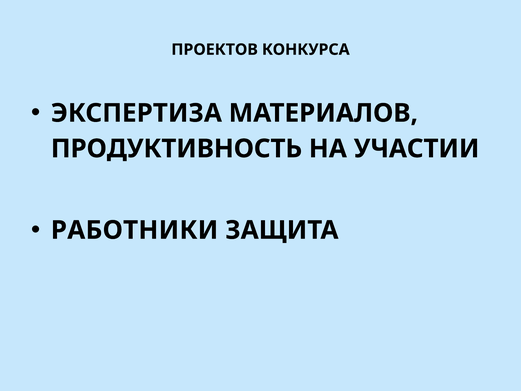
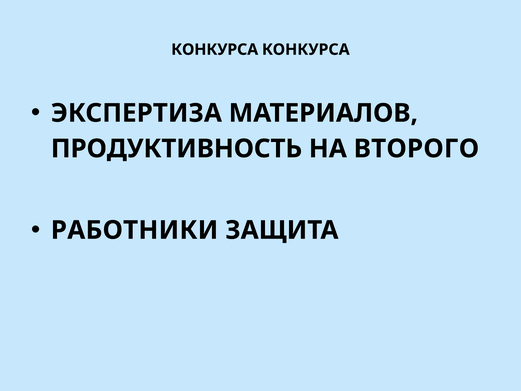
ПРОЕКТОВ: ПРОЕКТОВ -> КОНКУРСА (215, 50)
УЧАСТИИ: УЧАСТИИ -> ВТОРОГО (416, 149)
